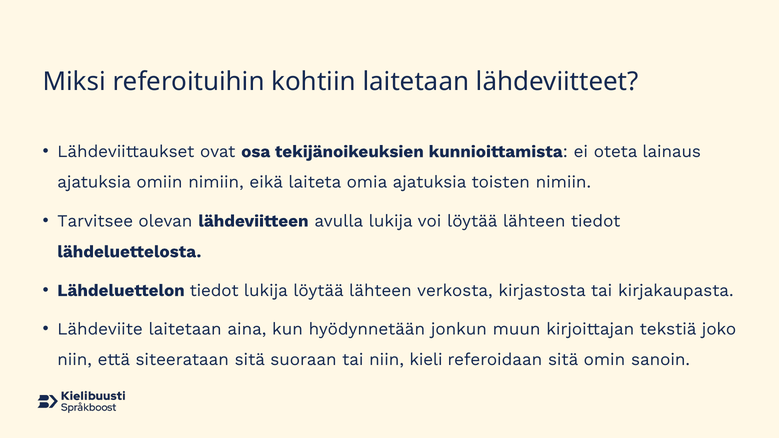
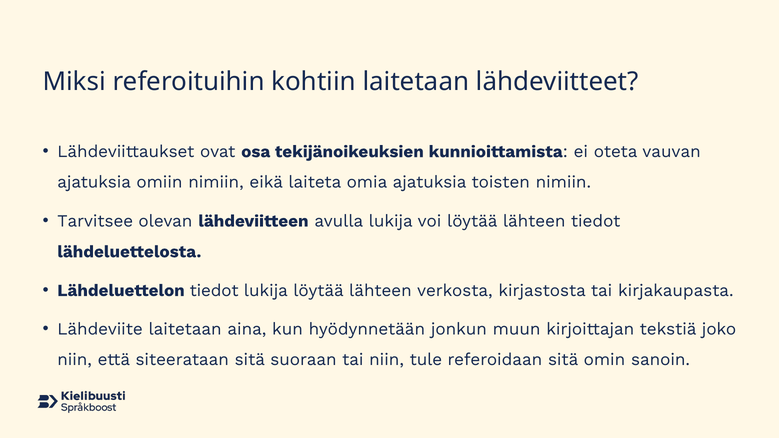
lainaus: lainaus -> vauvan (672, 152)
kieli: kieli -> tule (426, 360)
